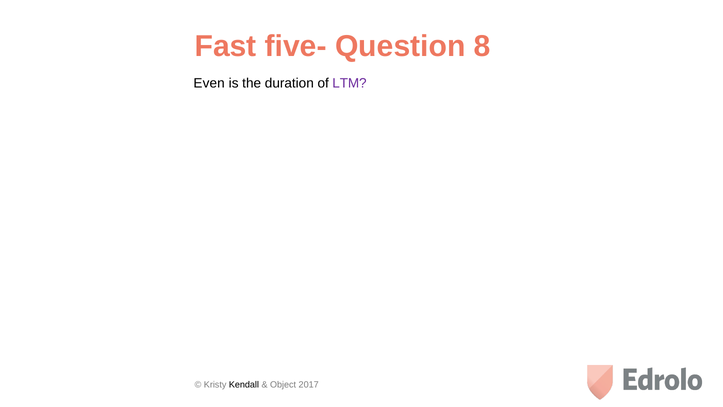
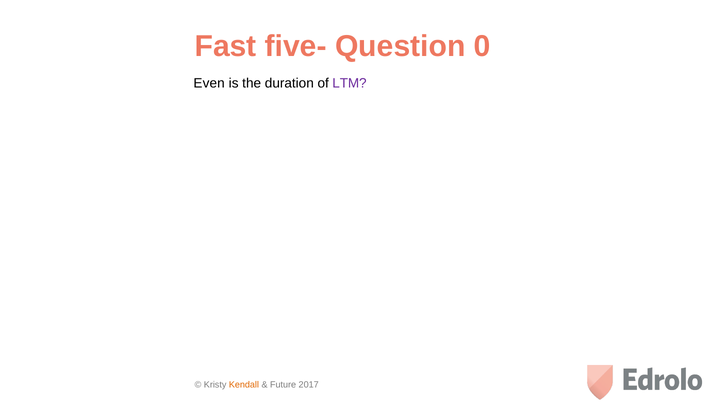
8: 8 -> 0 (482, 46)
Kendall colour: black -> orange (244, 384)
Object: Object -> Future (283, 384)
